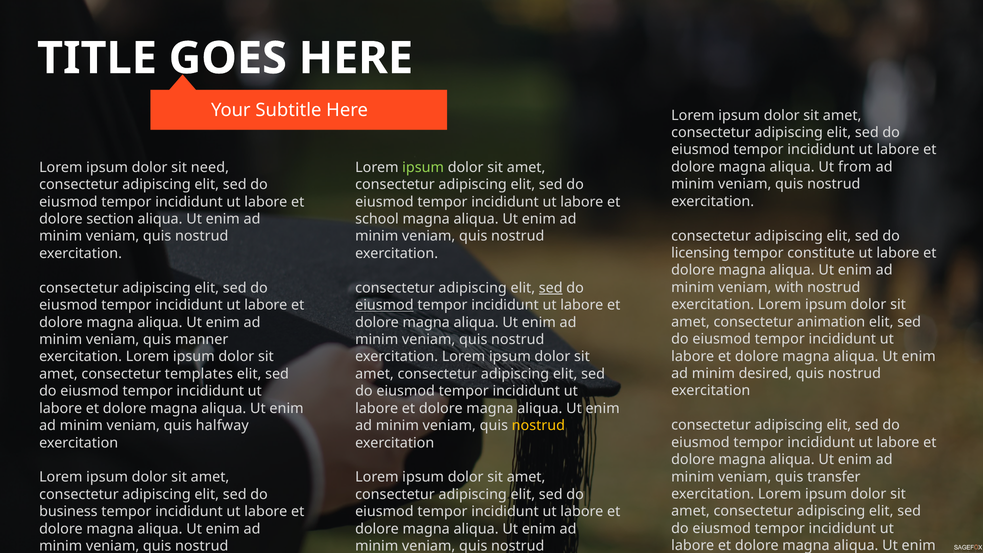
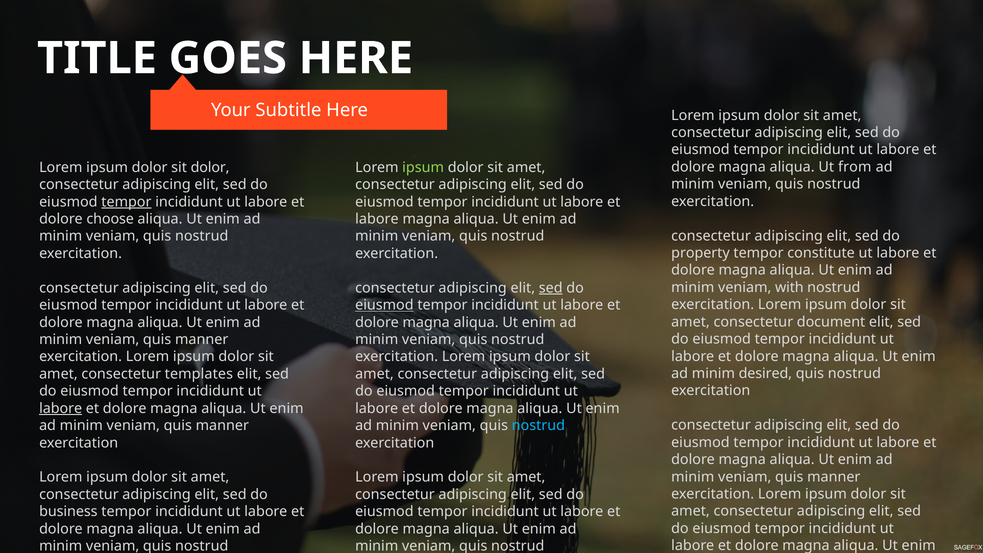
sit need: need -> dolor (210, 167)
tempor underline: none -> present (126, 202)
section: section -> choose (110, 219)
school: school -> labore (377, 219)
licensing: licensing -> property (700, 253)
animation: animation -> document (831, 322)
labore underline: none -> present (61, 408)
halfway: halfway -> manner (222, 426)
nostrud colour: yellow -> light blue (538, 426)
transfer: transfer -> manner (834, 477)
